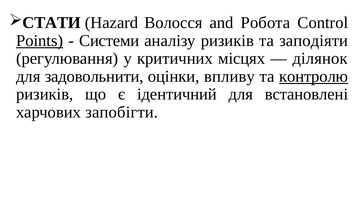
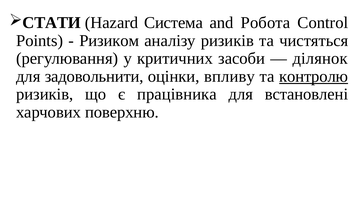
Волосся: Волосся -> Система (174, 23)
Points underline: present -> none (40, 41)
Системи: Системи -> Ризиком (109, 41)
заподіяти: заподіяти -> чистяться (314, 41)
місцях: місцях -> засоби (242, 59)
ідентичний: ідентичний -> працівника (177, 95)
запобігти: запобігти -> поверхню (122, 112)
